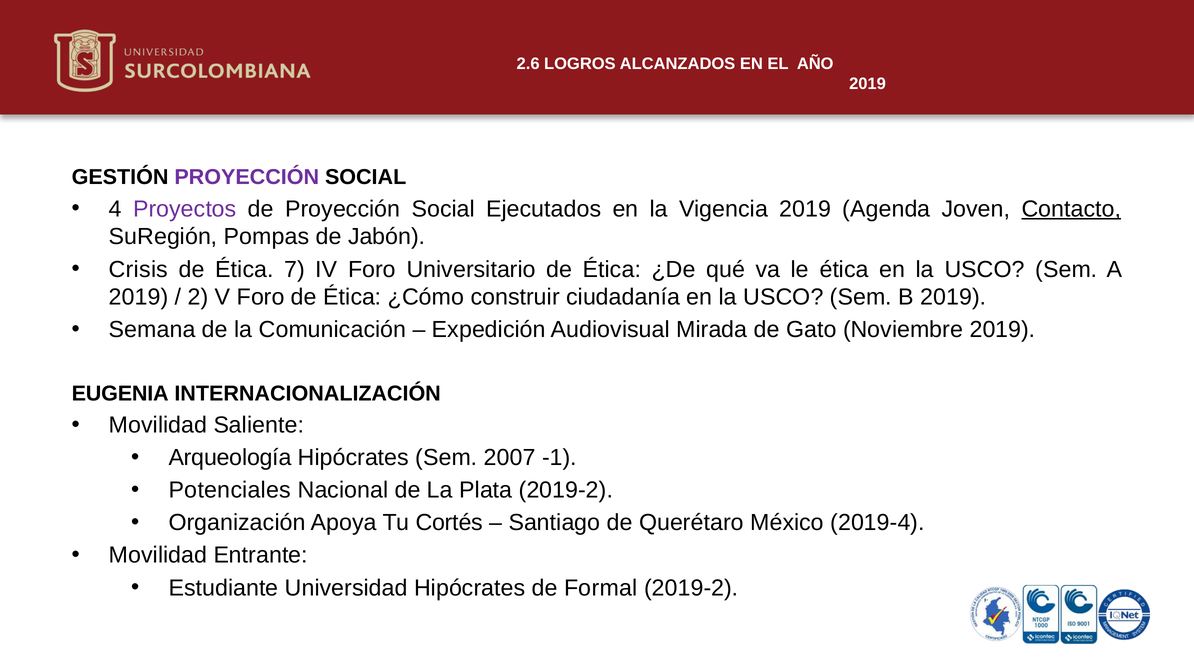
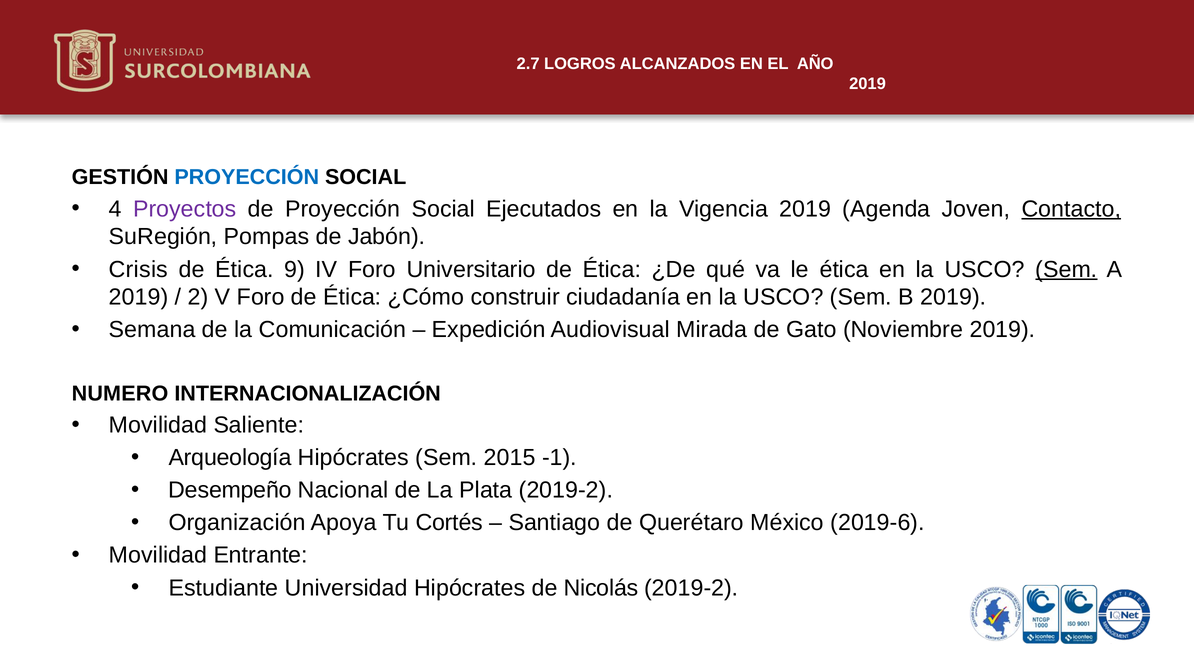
2.6: 2.6 -> 2.7 (528, 64)
PROYECCIÓN colour: purple -> blue (247, 177)
7: 7 -> 9 (295, 269)
Sem underline: none -> present (1066, 269)
EUGENIA: EUGENIA -> NUMERO (120, 393)
2007: 2007 -> 2015 (510, 457)
Potenciales: Potenciales -> Desempeño (230, 490)
2019-4: 2019-4 -> 2019-6 (877, 522)
Formal: Formal -> Nicolás (601, 588)
